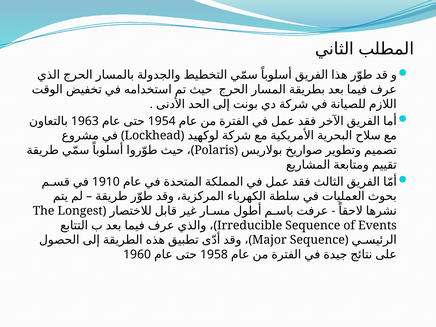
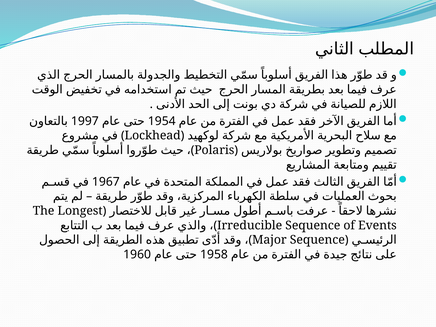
1963: 1963 -> 1997 (85, 121)
1910: 1910 -> 1967 (106, 182)
